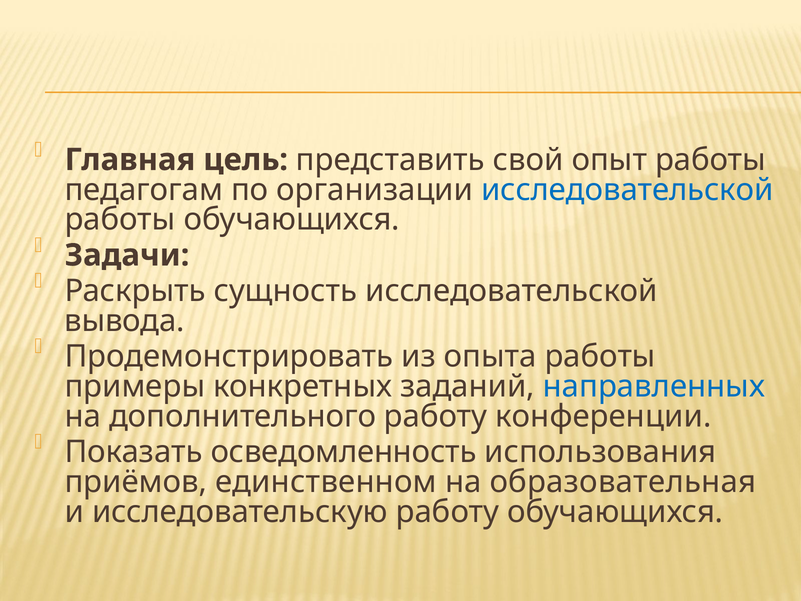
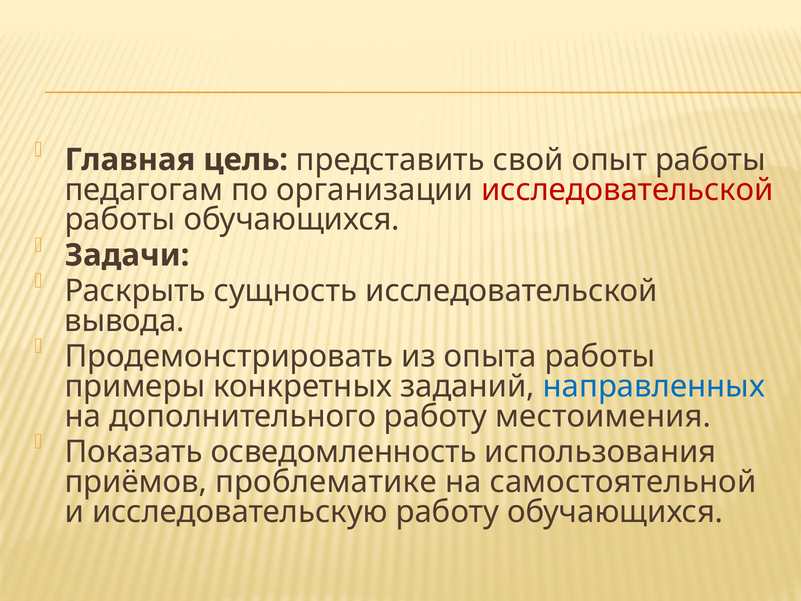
исследовательской colour: blue -> red (627, 190)
конференции: конференции -> местоимения (603, 416)
единственном: единственном -> проблематике (326, 482)
образовательная: образовательная -> самостоятельной (623, 482)
